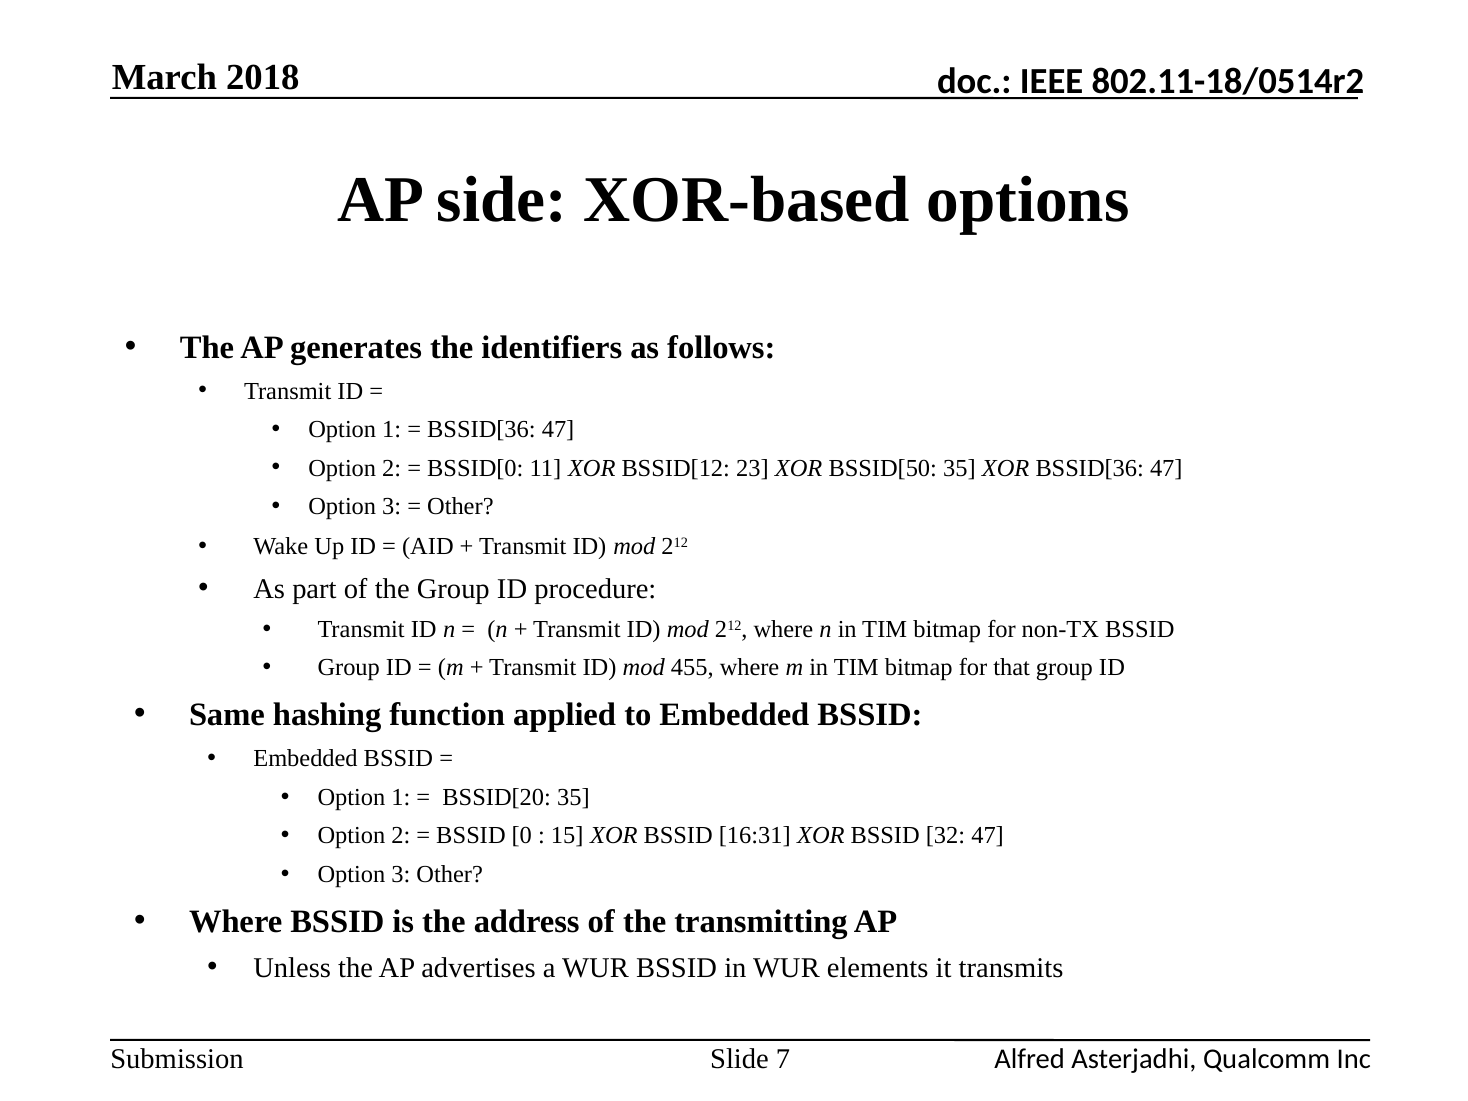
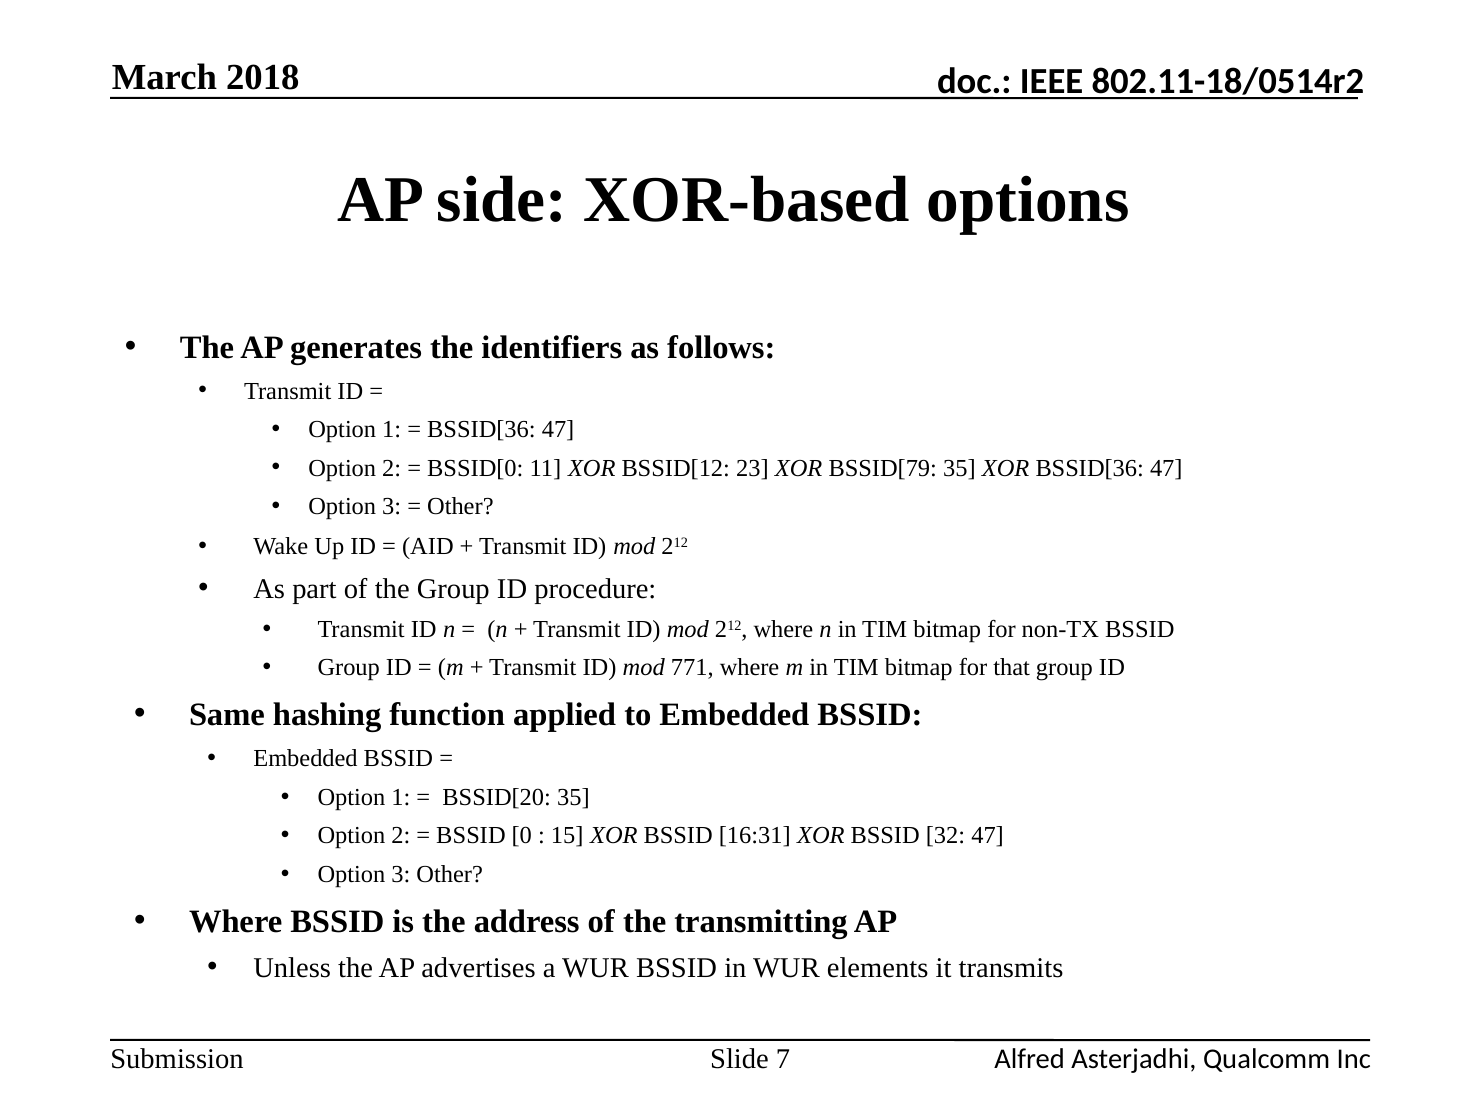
BSSID[50: BSSID[50 -> BSSID[79 (883, 468)
455: 455 -> 771 (692, 668)
